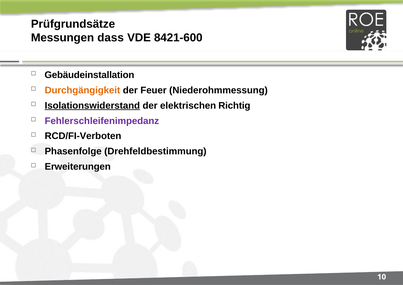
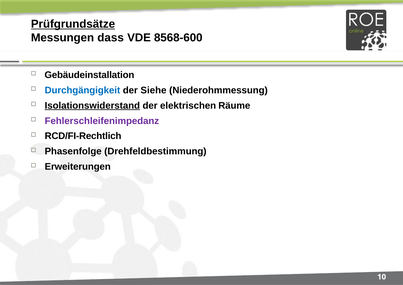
Prüfgrundsätze underline: none -> present (73, 24)
8421-600: 8421-600 -> 8568-600 (178, 38)
Durchgängigkeit colour: orange -> blue (82, 90)
Feuer: Feuer -> Siehe (153, 90)
Richtig: Richtig -> Räume (234, 106)
RCD/FI-Verboten: RCD/FI-Verboten -> RCD/FI-Rechtlich (83, 136)
